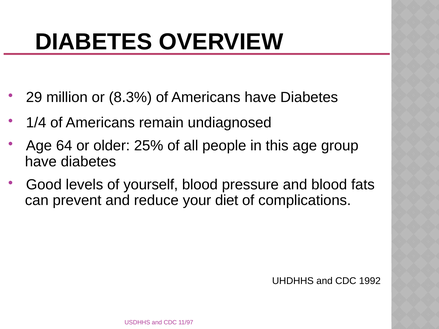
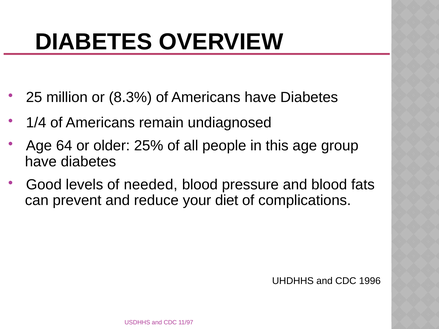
29: 29 -> 25 (34, 98)
yourself: yourself -> needed (151, 185)
1992: 1992 -> 1996 (370, 281)
